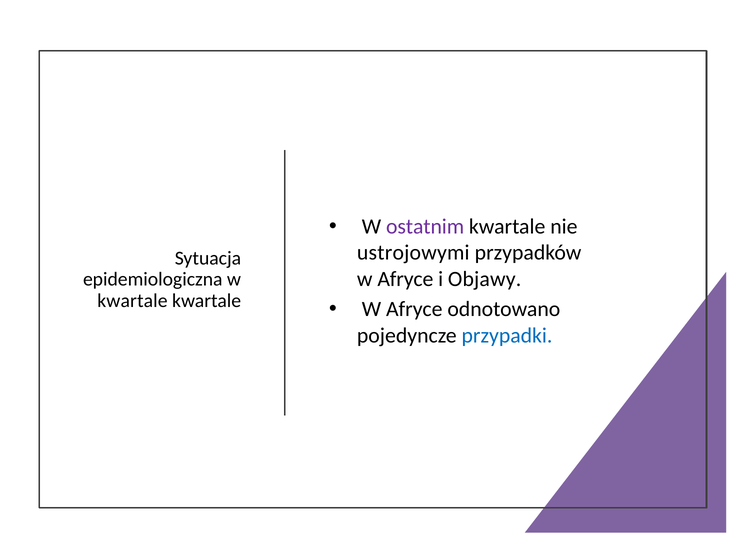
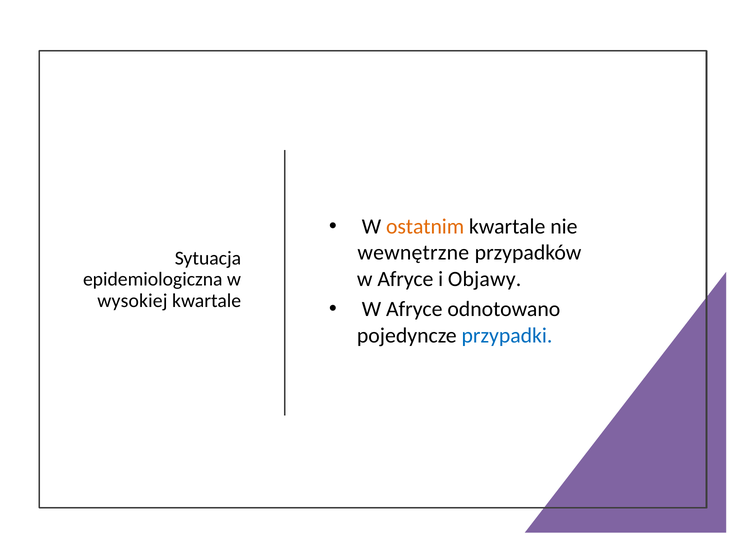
ostatnim colour: purple -> orange (425, 227)
ustrojowymi: ustrojowymi -> wewnętrzne (413, 253)
kwartale: kwartale -> wysokiej (132, 301)
